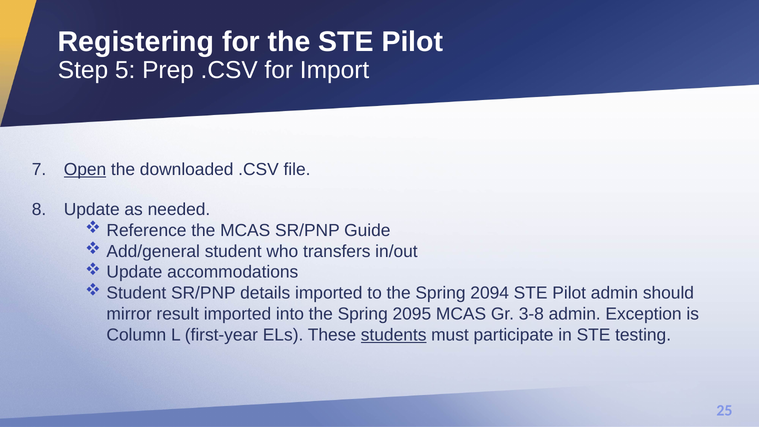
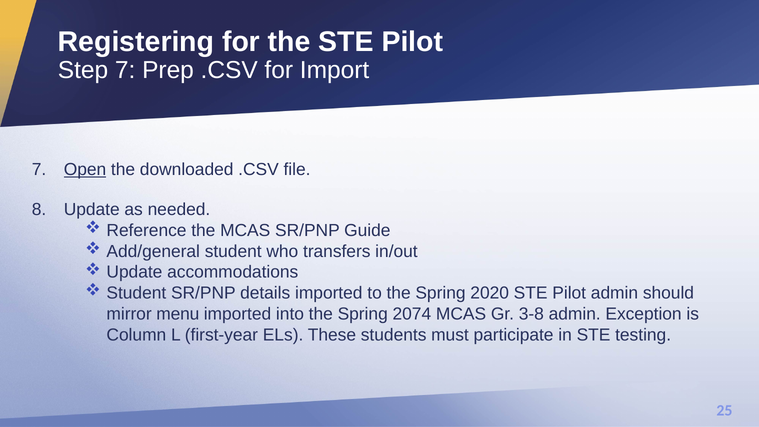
Step 5: 5 -> 7 (125, 70)
2094: 2094 -> 2020 (490, 293)
result: result -> menu (178, 314)
2095: 2095 -> 2074 (412, 314)
students underline: present -> none (394, 335)
